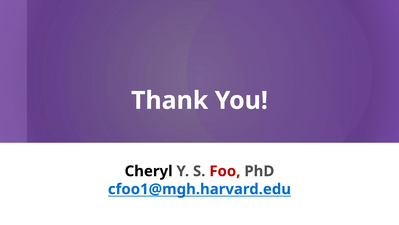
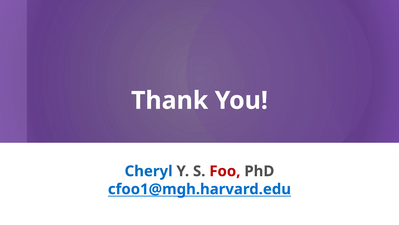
Cheryl colour: black -> blue (149, 171)
